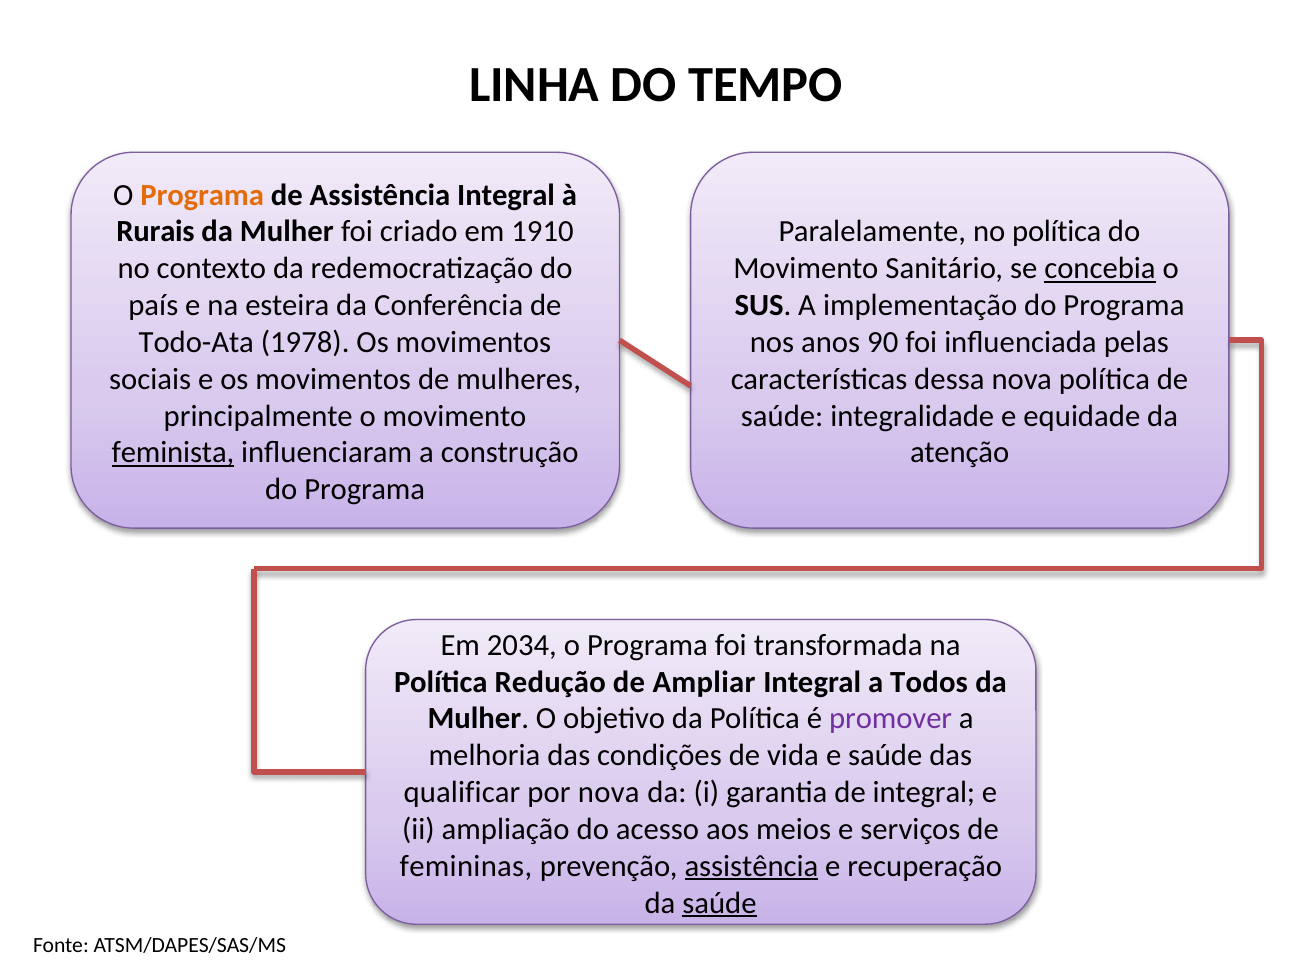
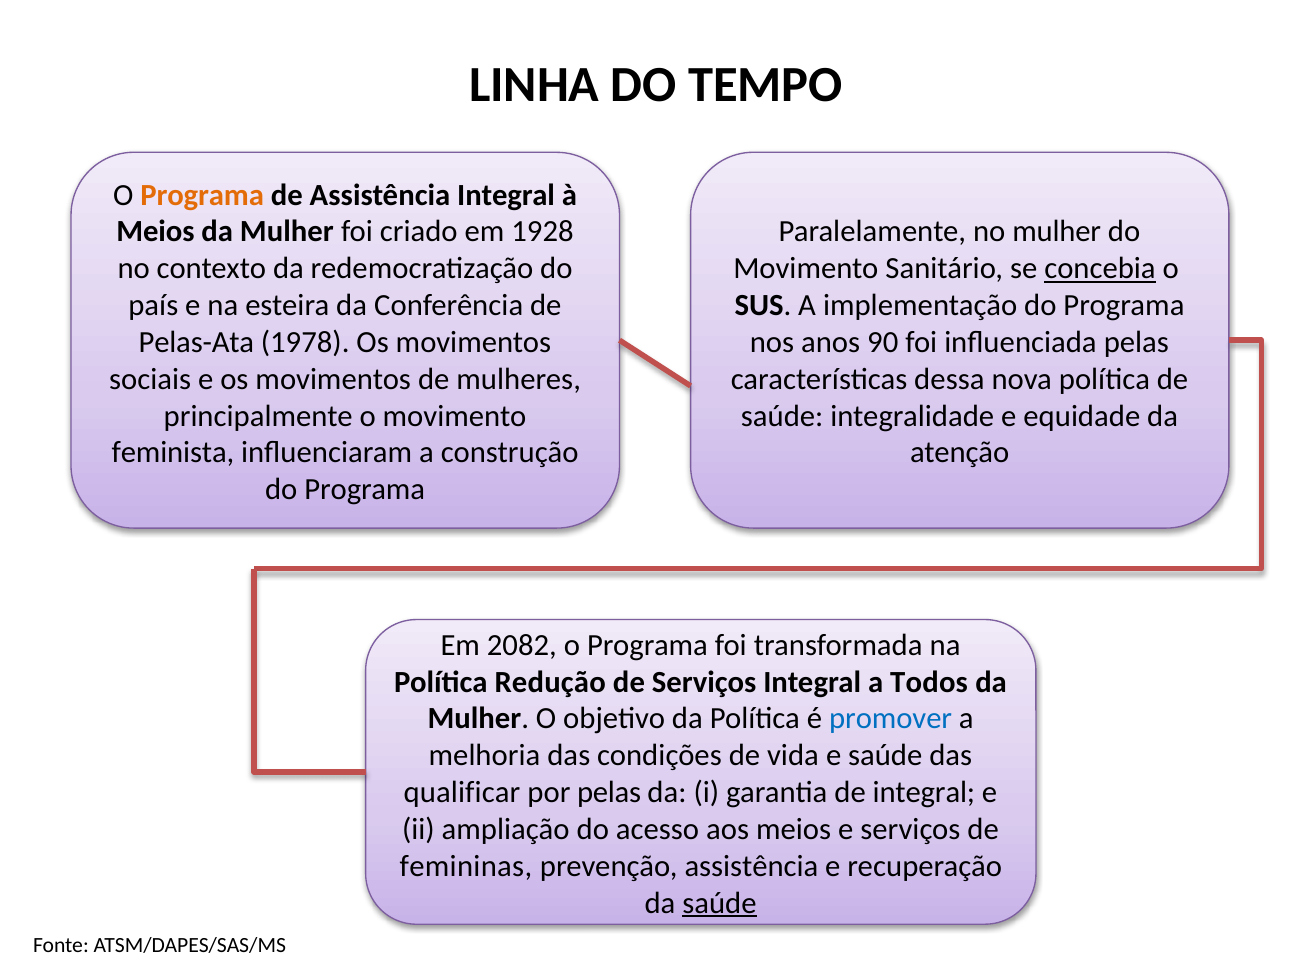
Rurais: Rurais -> Meios (155, 232)
1910: 1910 -> 1928 (543, 232)
no política: política -> mulher (1057, 232)
Todo-Ata: Todo-Ata -> Pelas-Ata (196, 342)
feminista underline: present -> none (173, 453)
2034: 2034 -> 2082 (522, 645)
de Ampliar: Ampliar -> Serviços (704, 682)
promover colour: purple -> blue (891, 719)
por nova: nova -> pelas (609, 792)
assistência underline: present -> none (751, 866)
